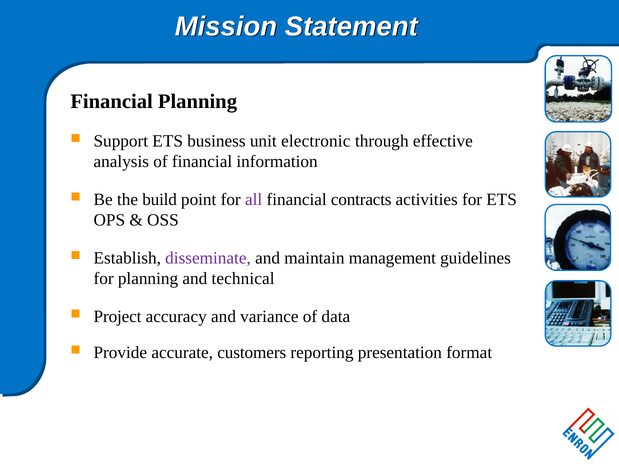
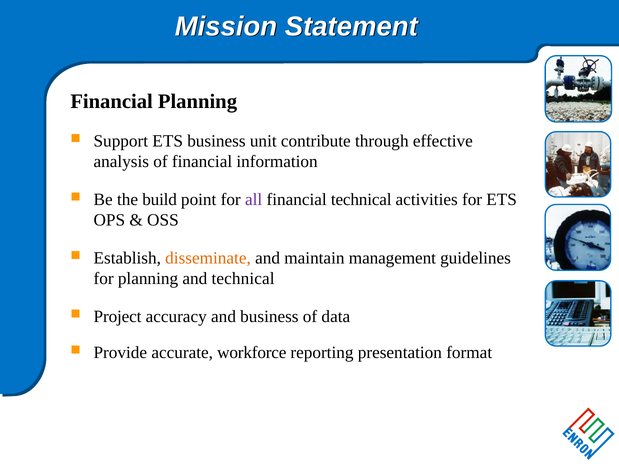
electronic: electronic -> contribute (316, 141)
financial contracts: contracts -> technical (361, 200)
disseminate colour: purple -> orange (208, 258)
and variance: variance -> business (269, 317)
customers: customers -> workforce (252, 353)
